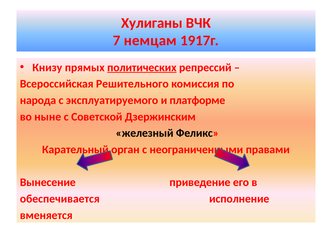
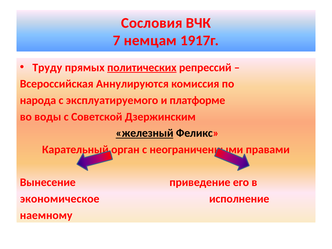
Хулиганы: Хулиганы -> Сословия (152, 23)
Книзу: Книзу -> Труду (47, 67)
Решительного: Решительного -> Аннулируются (132, 84)
ныне: ныне -> воды (48, 117)
железный underline: none -> present (145, 133)
обеспечивается: обеспечивается -> экономическое (60, 199)
вменяется: вменяется -> наемному (46, 215)
